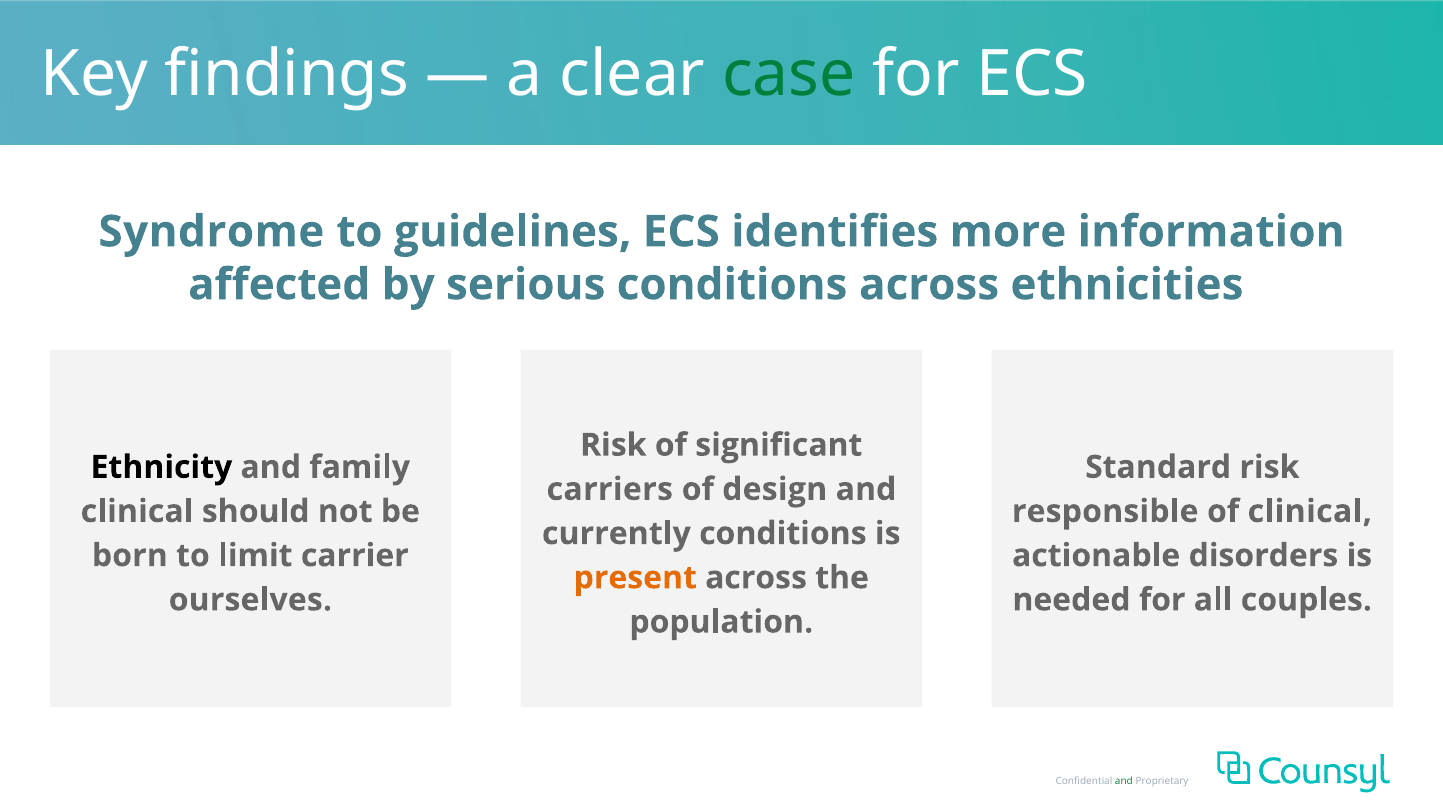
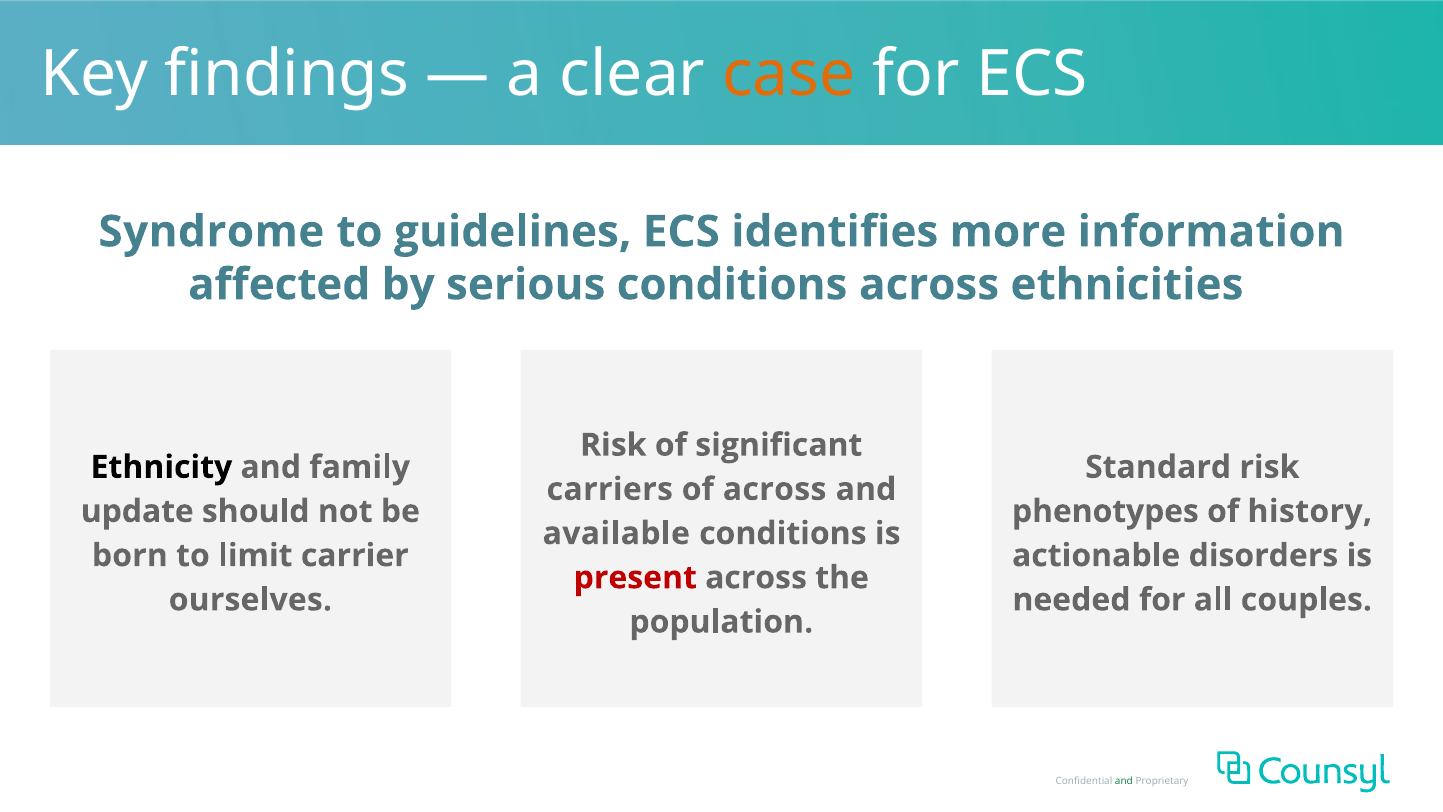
case colour: green -> orange (789, 75)
of design: design -> across (775, 489)
clinical: clinical -> update (137, 511)
responsible: responsible -> phenotypes (1105, 511)
of clinical: clinical -> history (1310, 511)
currently: currently -> available (616, 533)
present colour: orange -> red (635, 578)
